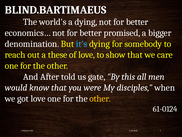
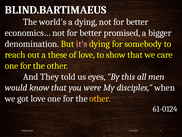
it's colour: light blue -> pink (82, 44)
After: After -> They (50, 76)
gate: gate -> eyes (97, 76)
